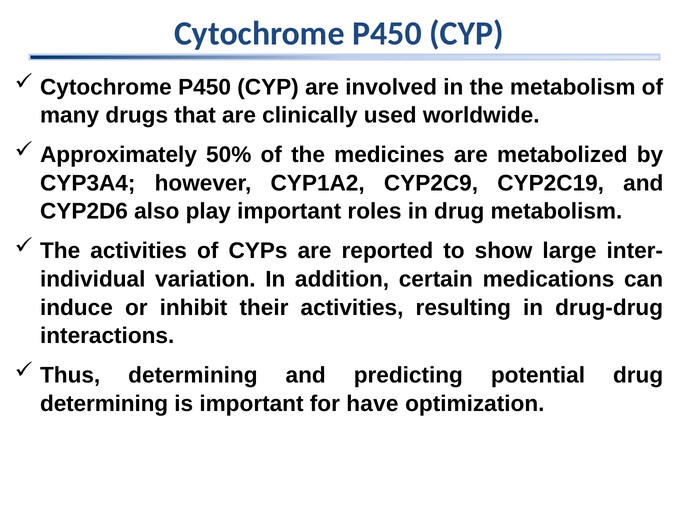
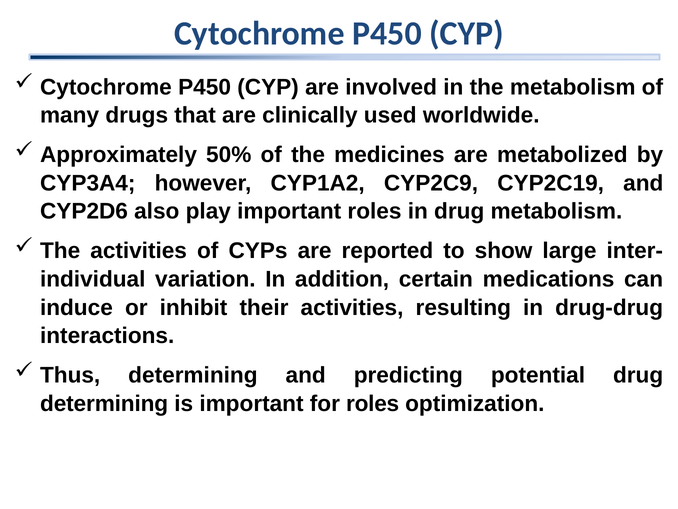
for have: have -> roles (373, 403)
